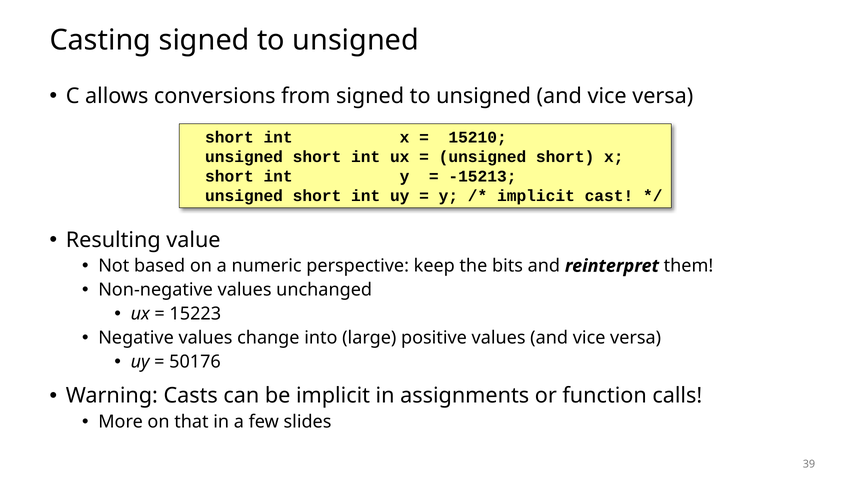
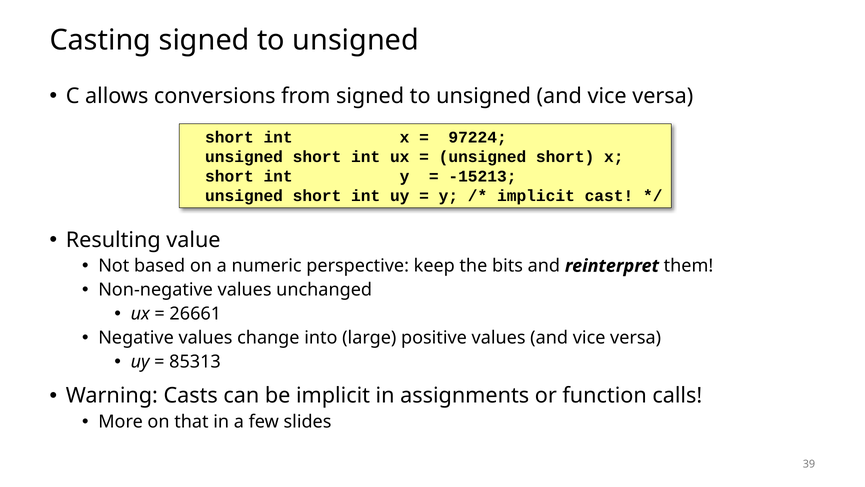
15210: 15210 -> 97224 (478, 137)
15223: 15223 -> 26661 (195, 314)
50176: 50176 -> 85313 (195, 361)
